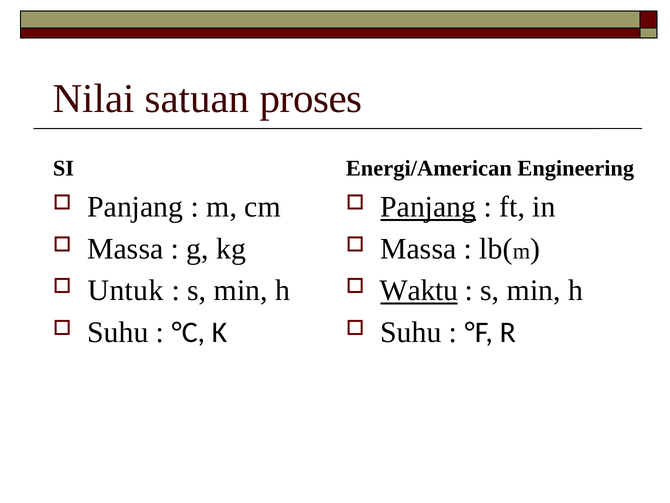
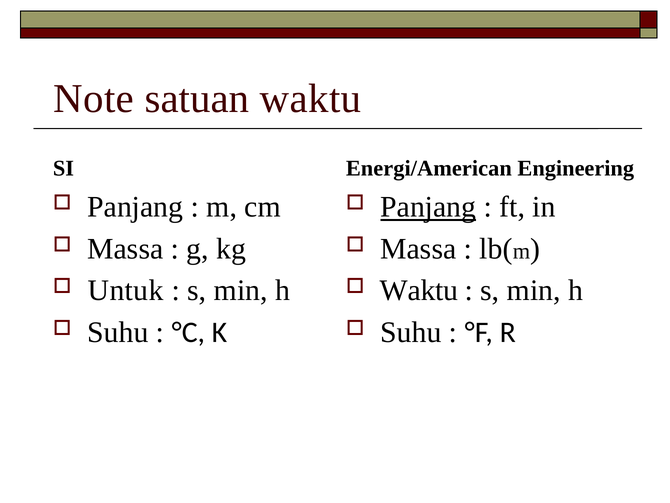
Nilai: Nilai -> Note (94, 99)
satuan proses: proses -> waktu (311, 99)
Waktu underline: present -> none (419, 290)
